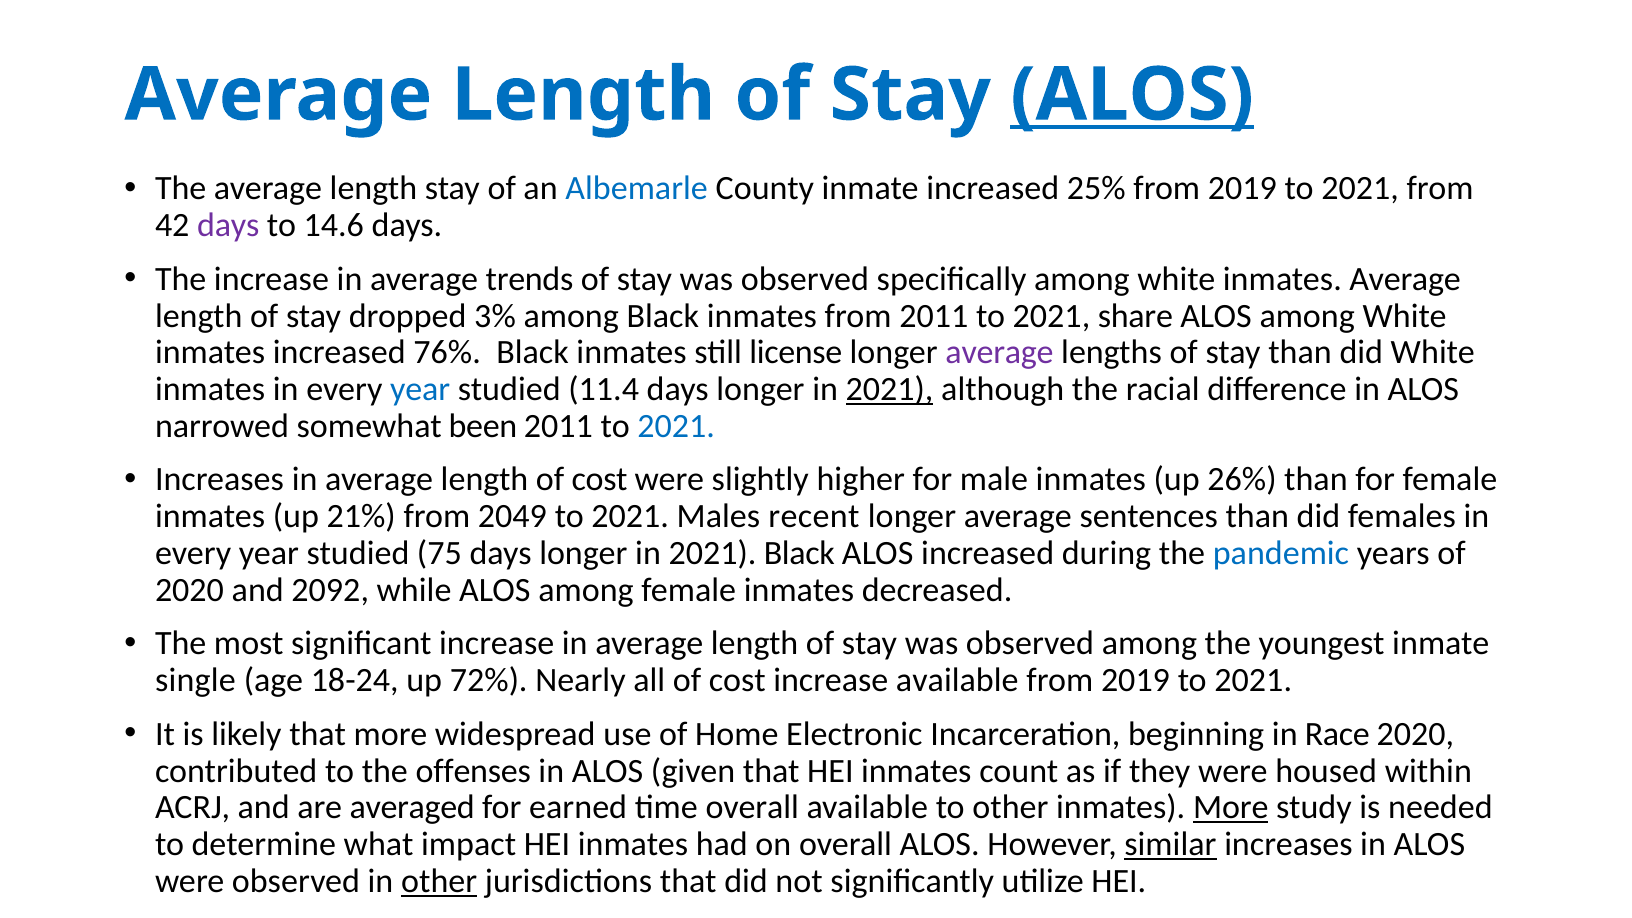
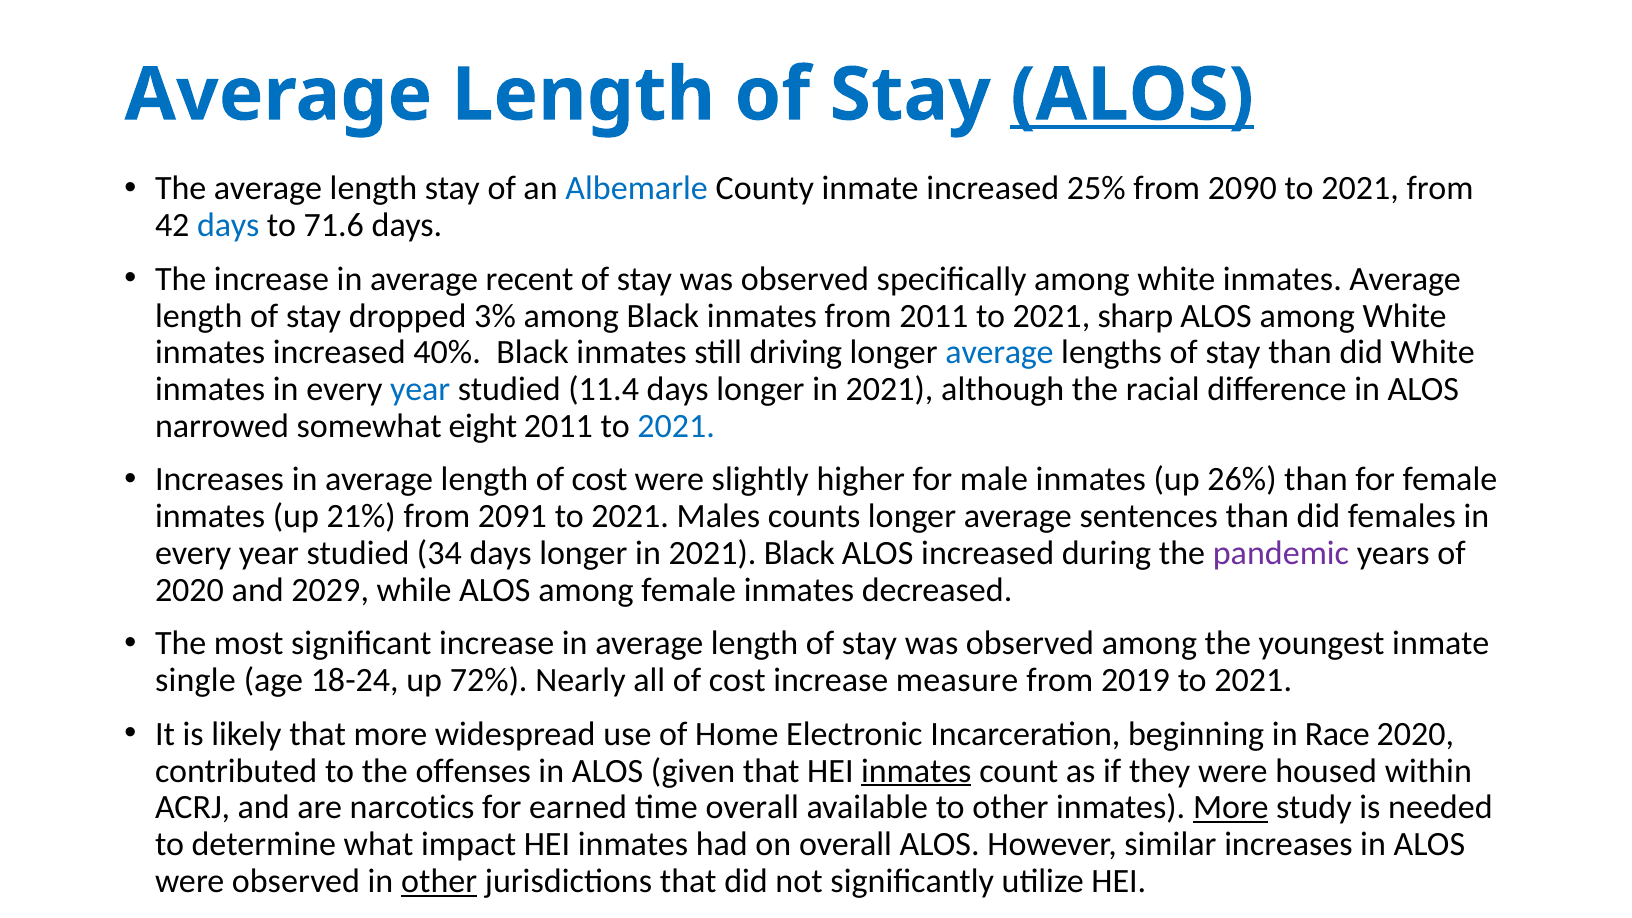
25% from 2019: 2019 -> 2090 (1242, 189)
days colour: purple -> blue (228, 225)
14.6: 14.6 -> 71.6 (334, 225)
trends: trends -> recent (530, 279)
share: share -> sharp (1135, 316)
76%: 76% -> 40% (447, 353)
license: license -> driving (796, 353)
average colour: purple -> blue (1000, 353)
2021 underline: present -> none (890, 389)
been: been -> eight (483, 426)
2049: 2049 -> 2091 (512, 516)
recent: recent -> counts (814, 516)
75: 75 -> 34 (439, 553)
pandemic colour: blue -> purple (1281, 553)
2092: 2092 -> 2029 (330, 590)
increase available: available -> measure (957, 680)
inmates underline: none -> present (916, 771)
averaged: averaged -> narcotics (412, 807)
similar underline: present -> none (1170, 844)
